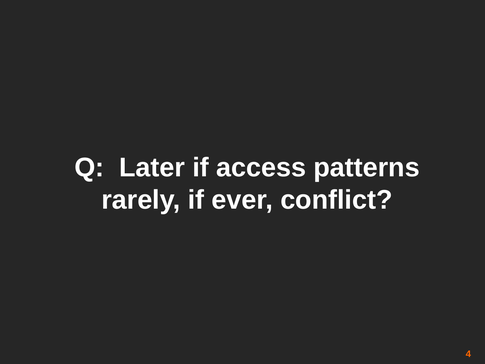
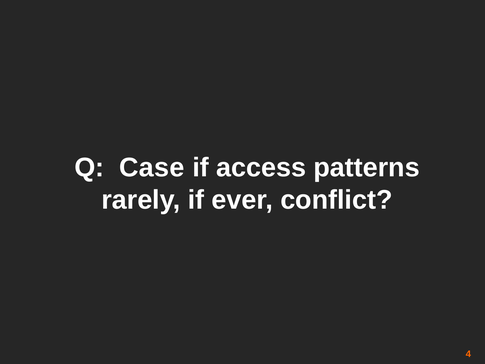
Later: Later -> Case (152, 168)
